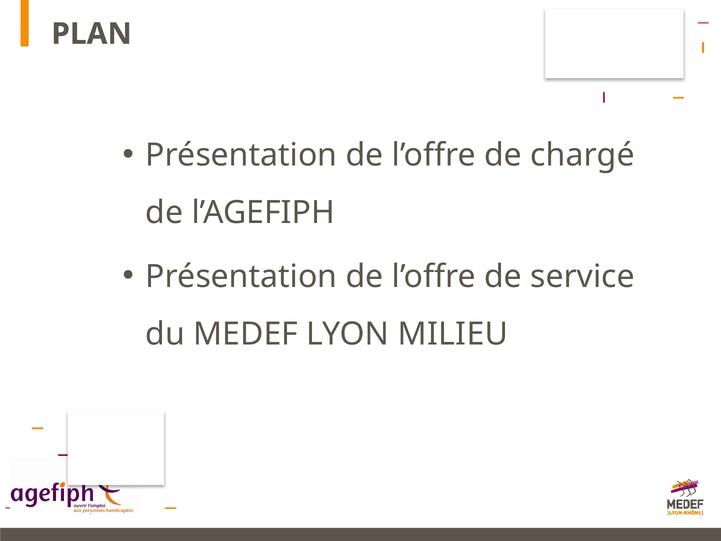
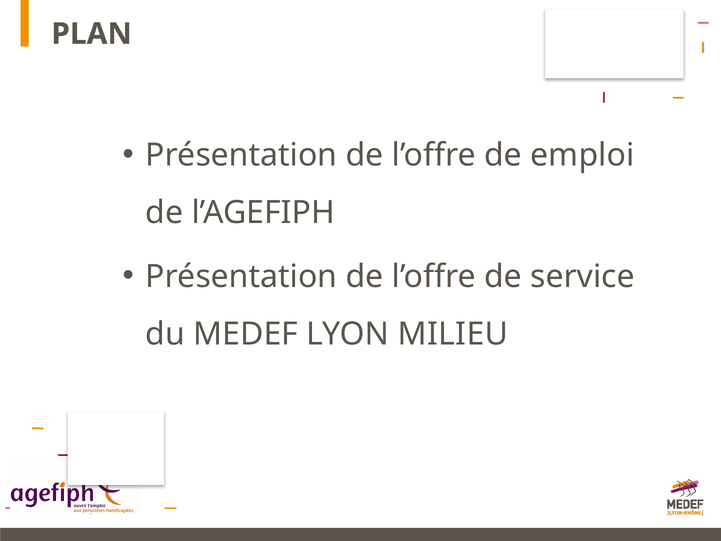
chargé: chargé -> emploi (582, 155)
